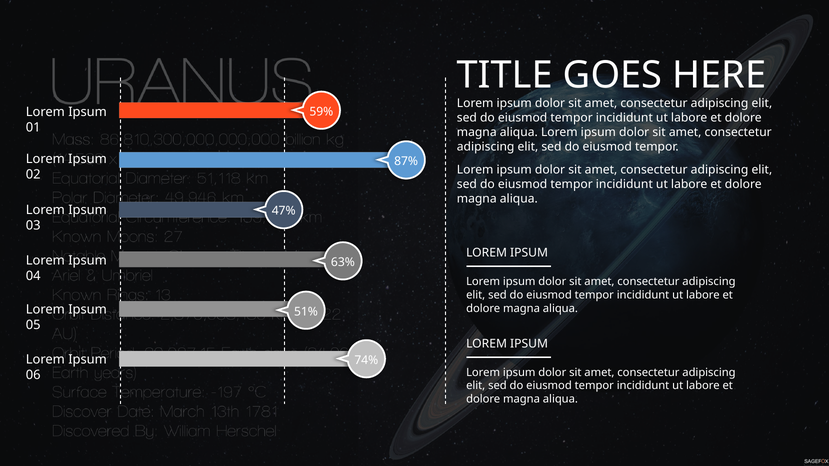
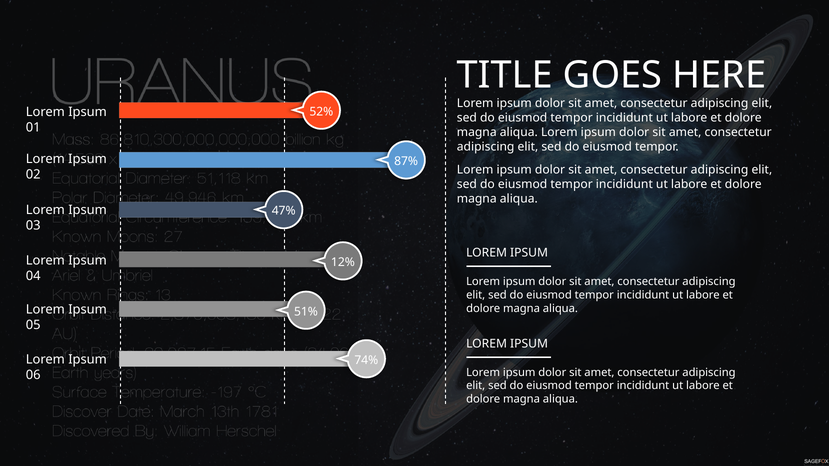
59%: 59% -> 52% (321, 112)
63%: 63% -> 12% (343, 262)
